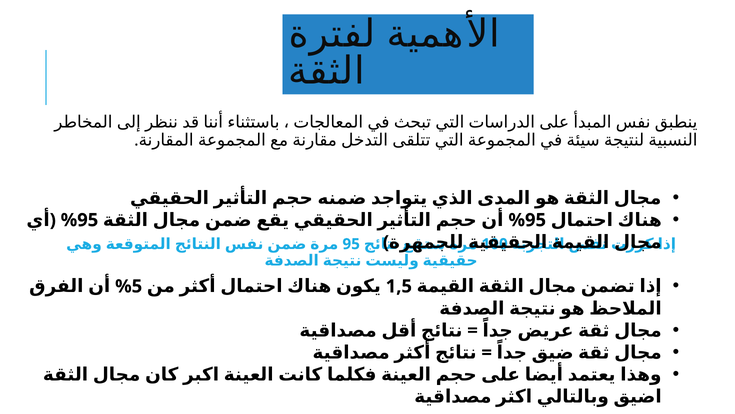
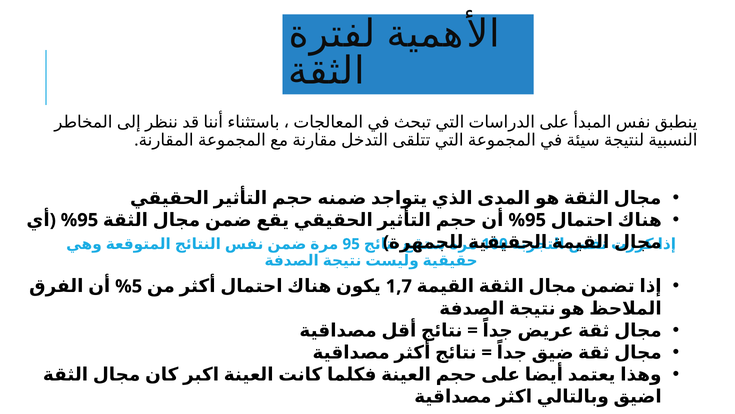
1,5: 1,5 -> 1,7 (399, 286)
